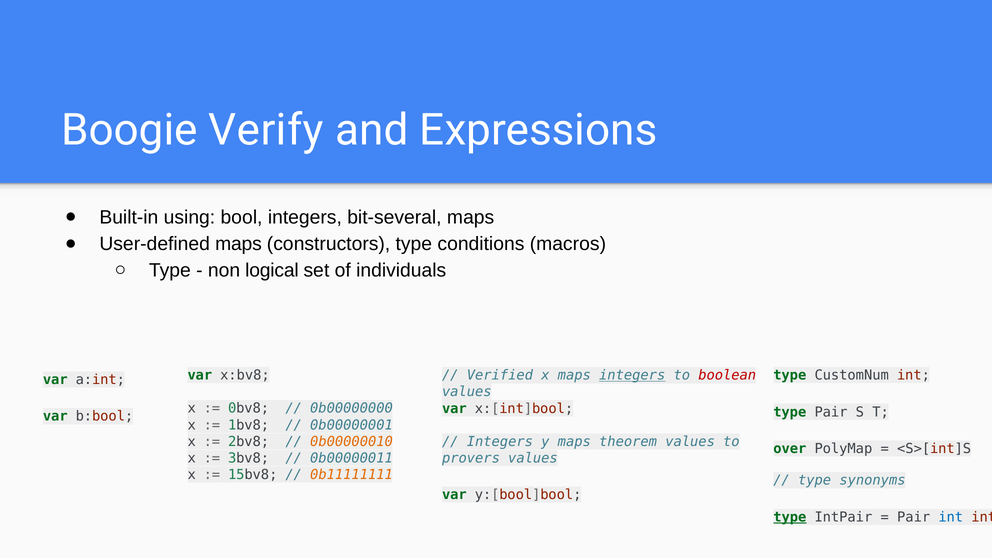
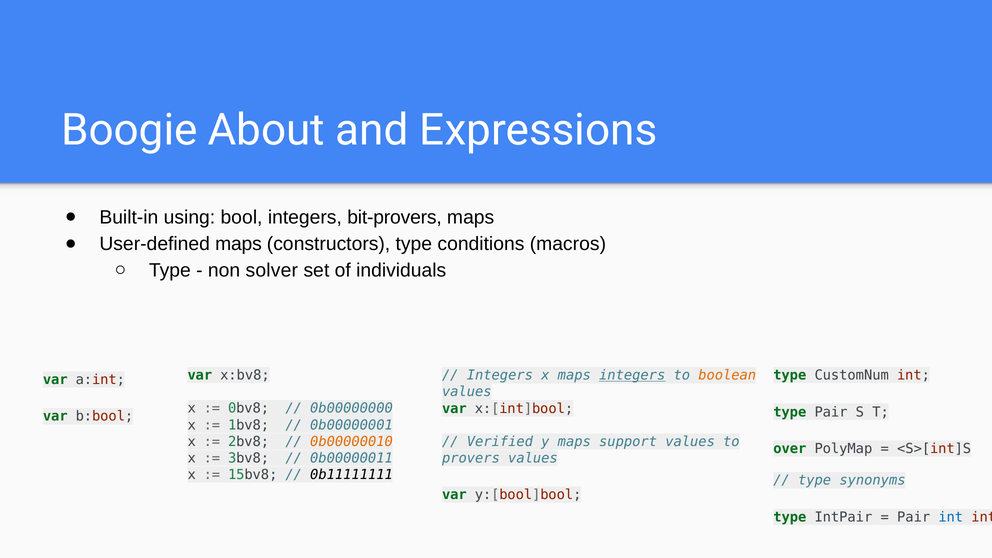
Verify: Verify -> About (266, 130)
bit-several: bit-several -> bit-provers (395, 217)
logical: logical -> solver (272, 270)
Verified: Verified -> Integers (500, 375)
boolean colour: red -> orange (727, 375)
Integers: Integers -> Verified (500, 442)
theorem: theorem -> support (628, 442)
0b11111111 colour: orange -> black (352, 475)
type underline: present -> none (790, 517)
